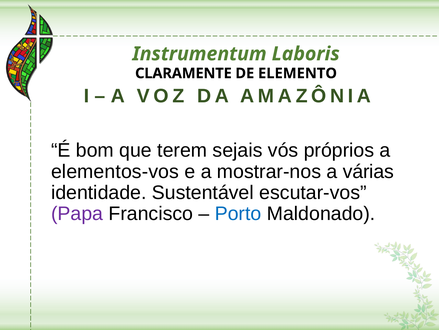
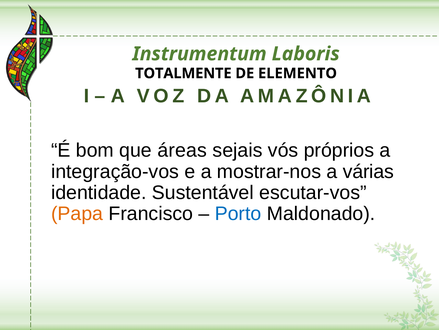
CLARAMENTE: CLARAMENTE -> TOTALMENTE (183, 73)
terem: terem -> áreas (182, 150)
elementos-vos: elementos-vos -> integração-vos (115, 171)
Papa colour: purple -> orange (77, 213)
